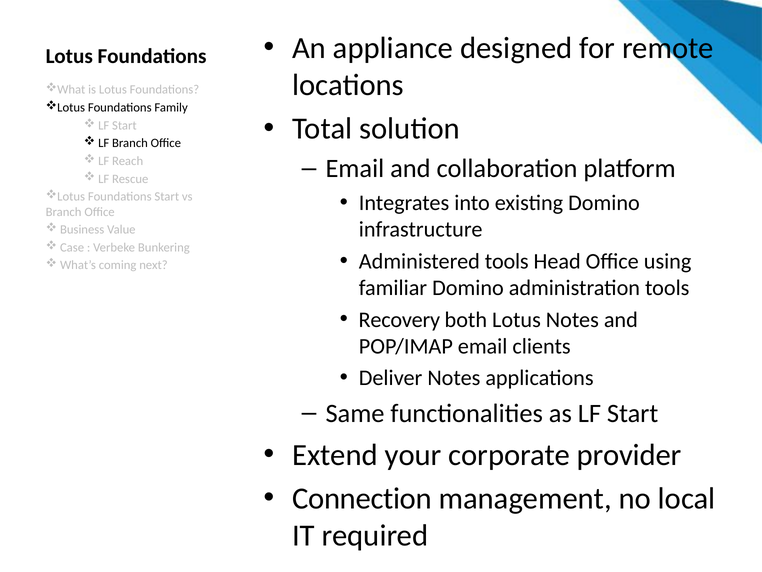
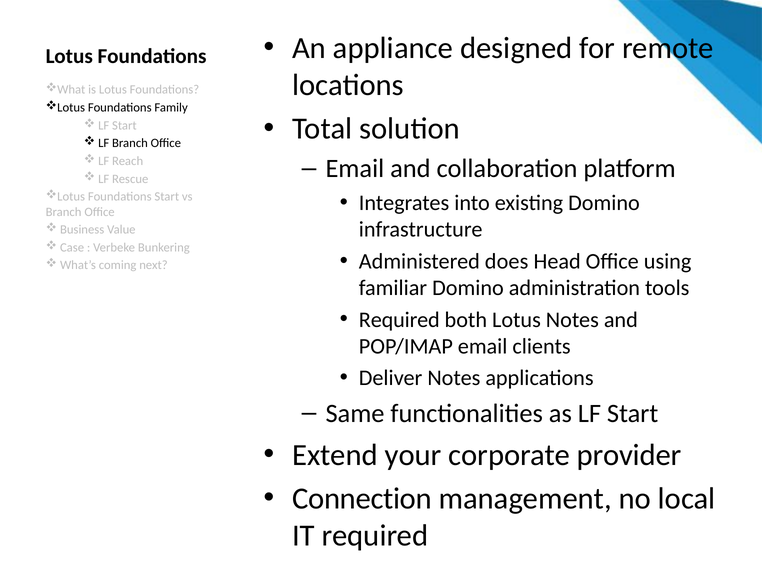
Administered tools: tools -> does (507, 261)
Recovery: Recovery -> Required (399, 319)
